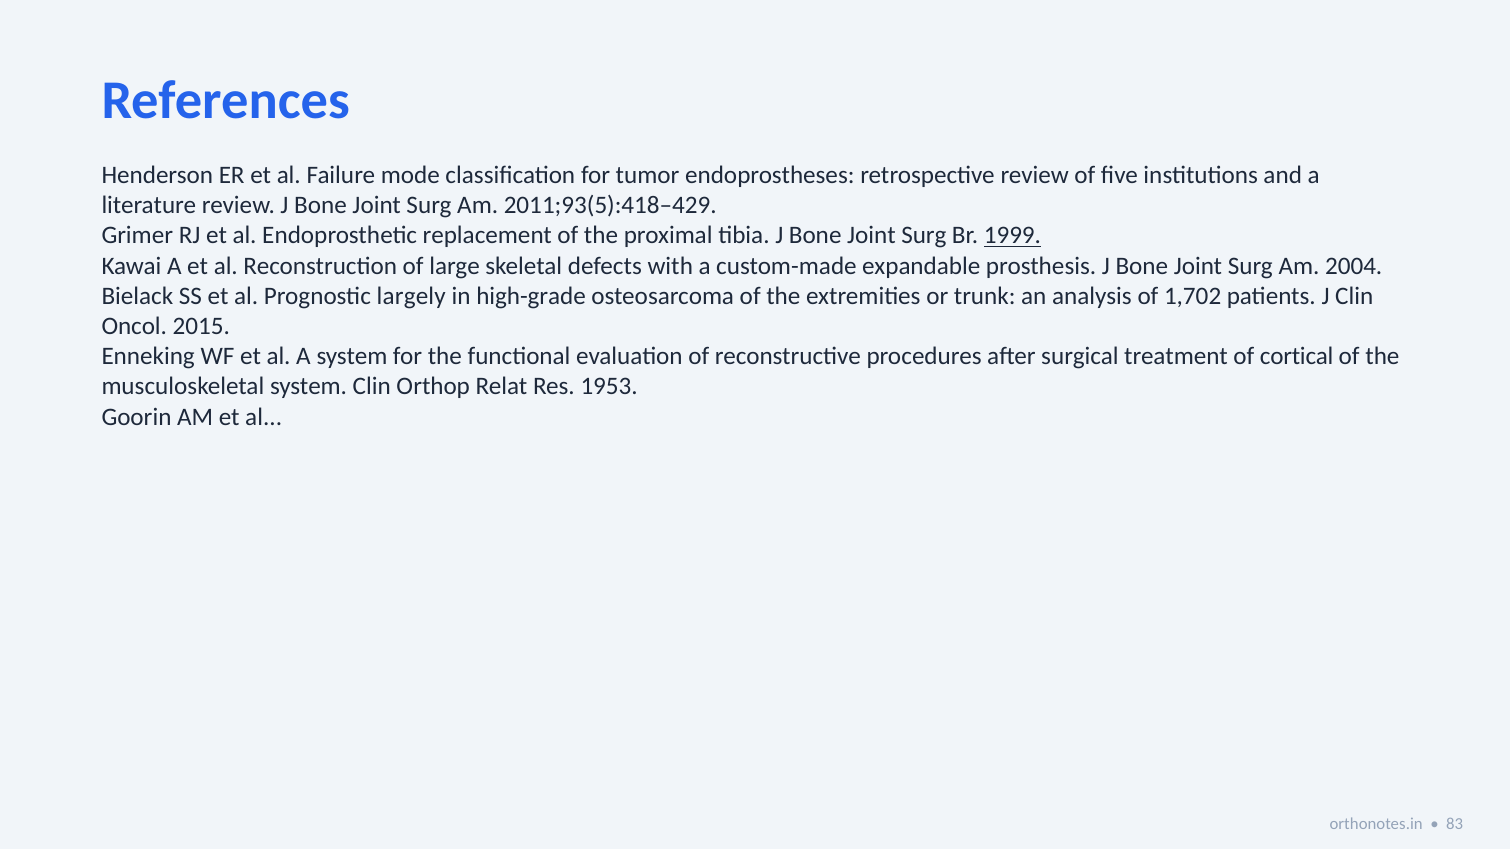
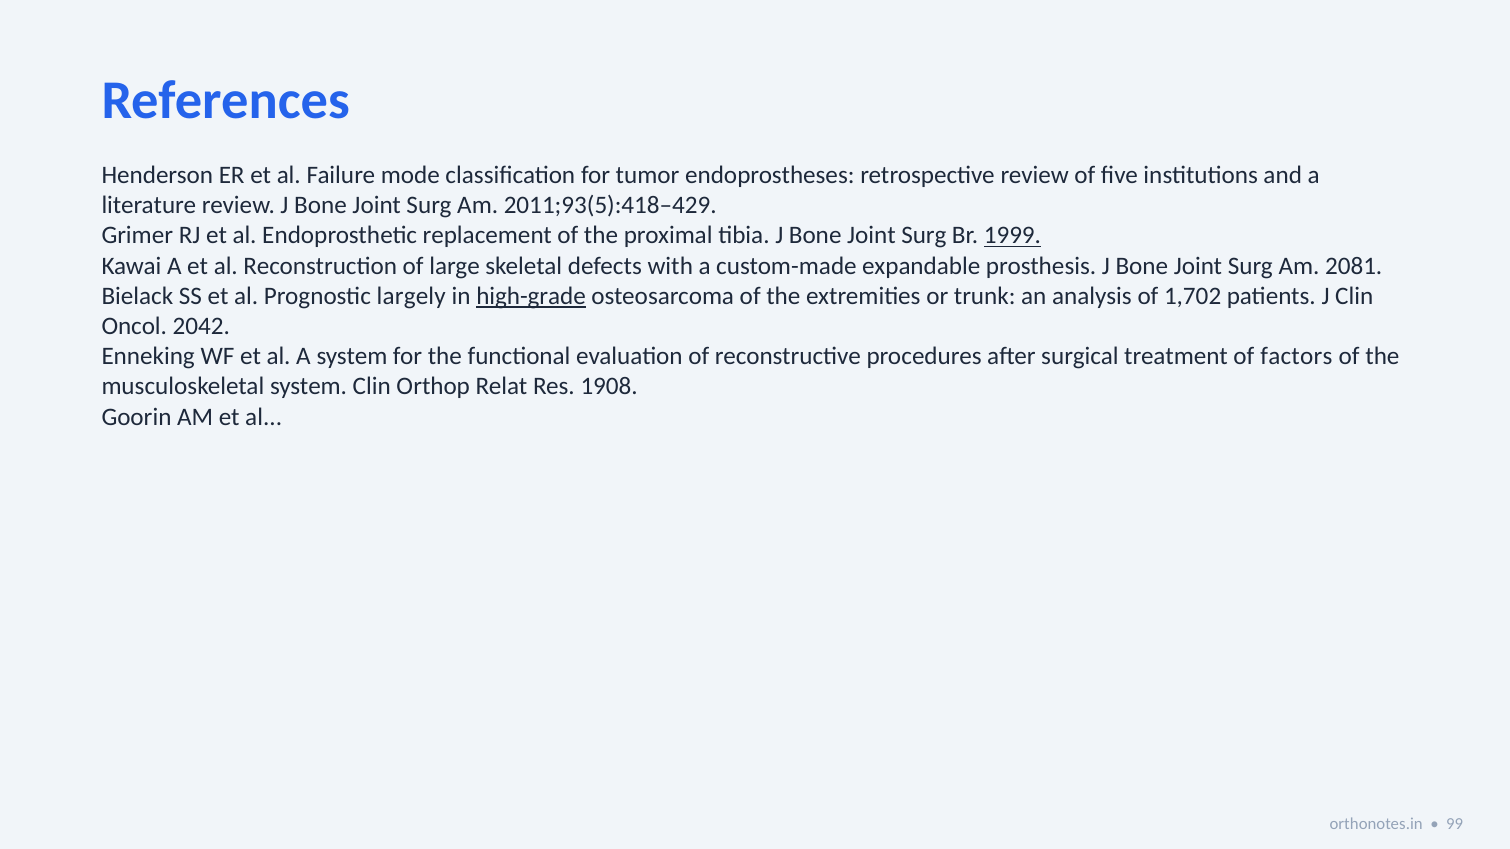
2004: 2004 -> 2081 (1354, 266)
high-grade underline: none -> present (531, 296)
2015: 2015 -> 2042 (201, 326)
cortical: cortical -> factors (1296, 357)
1953: 1953 -> 1908 (609, 387)
83: 83 -> 99 (1455, 824)
